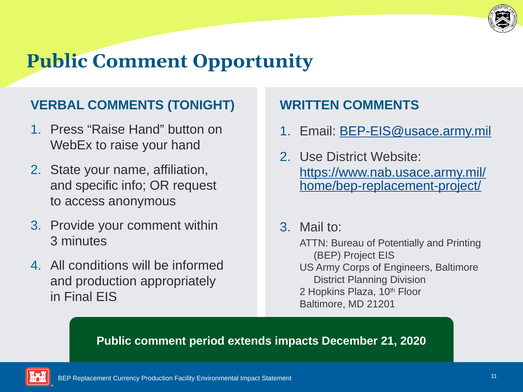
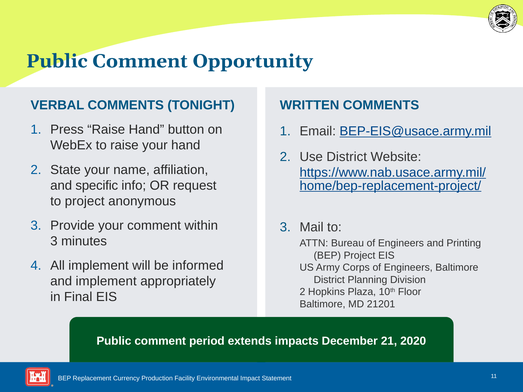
to access: access -> project (85, 201)
Bureau of Potentially: Potentially -> Engineers (401, 243)
All conditions: conditions -> implement (99, 266)
and production: production -> implement (106, 281)
